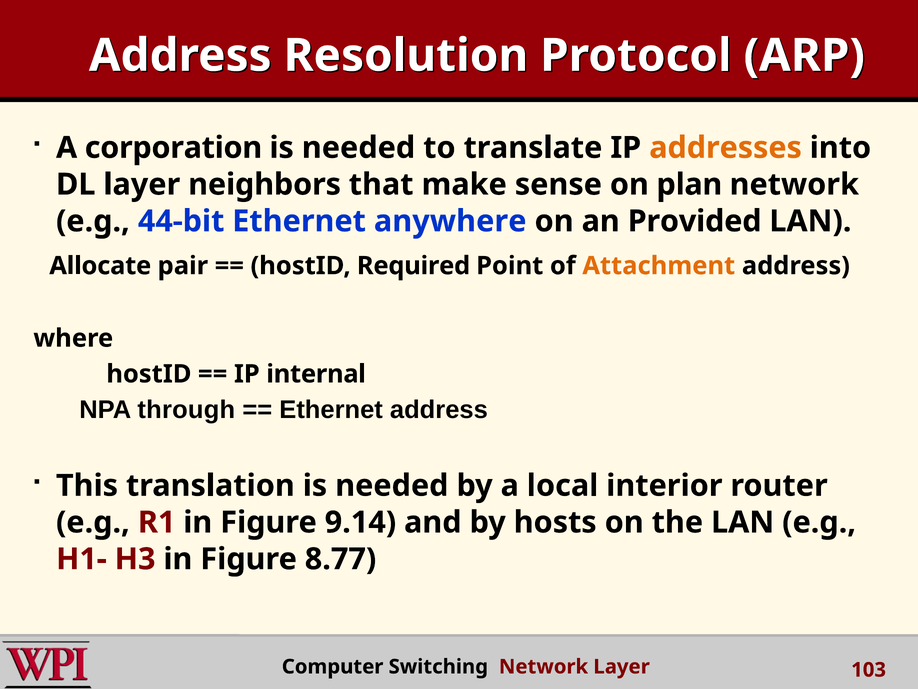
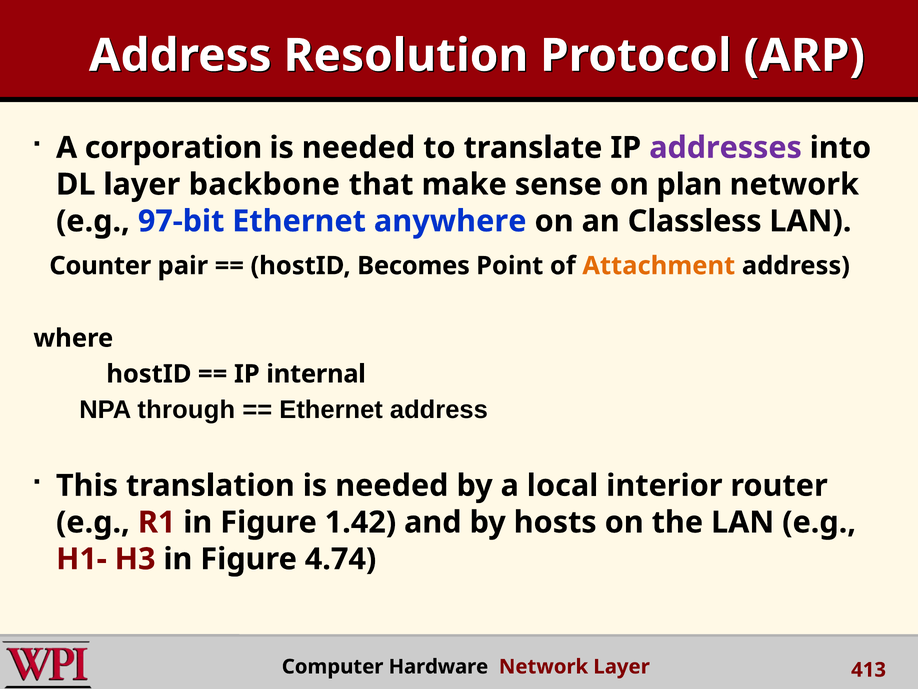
addresses colour: orange -> purple (726, 148)
neighbors: neighbors -> backbone (264, 184)
44-bit: 44-bit -> 97-bit (181, 221)
Provided: Provided -> Classless (695, 221)
Allocate: Allocate -> Counter (100, 266)
Required: Required -> Becomes (414, 266)
9.14: 9.14 -> 1.42 (360, 522)
8.77: 8.77 -> 4.74 (341, 559)
Switching: Switching -> Hardware (438, 666)
103: 103 -> 413 (869, 669)
